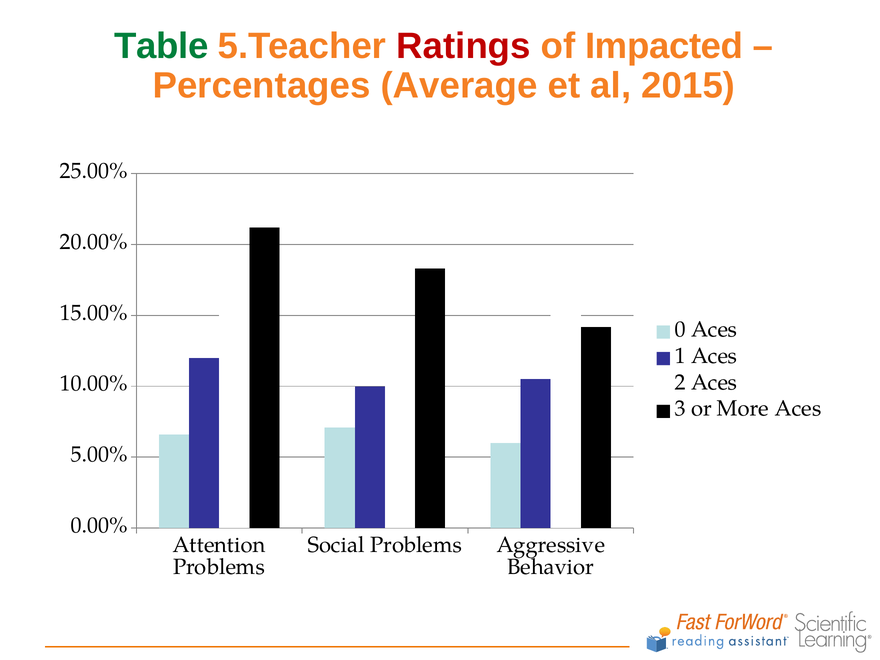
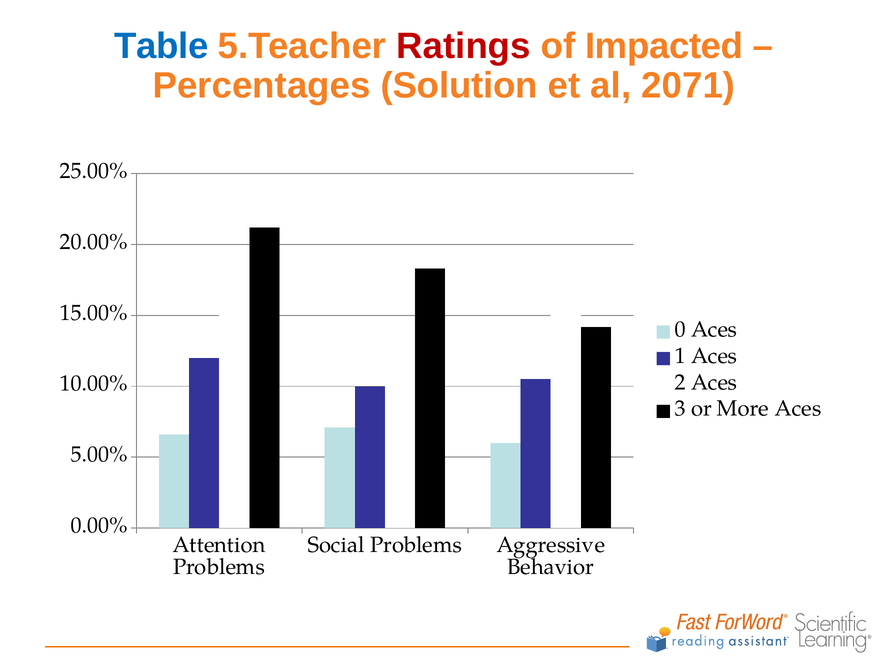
Table colour: green -> blue (161, 46)
Average: Average -> Solution (459, 86)
2015: 2015 -> 2071 (688, 86)
